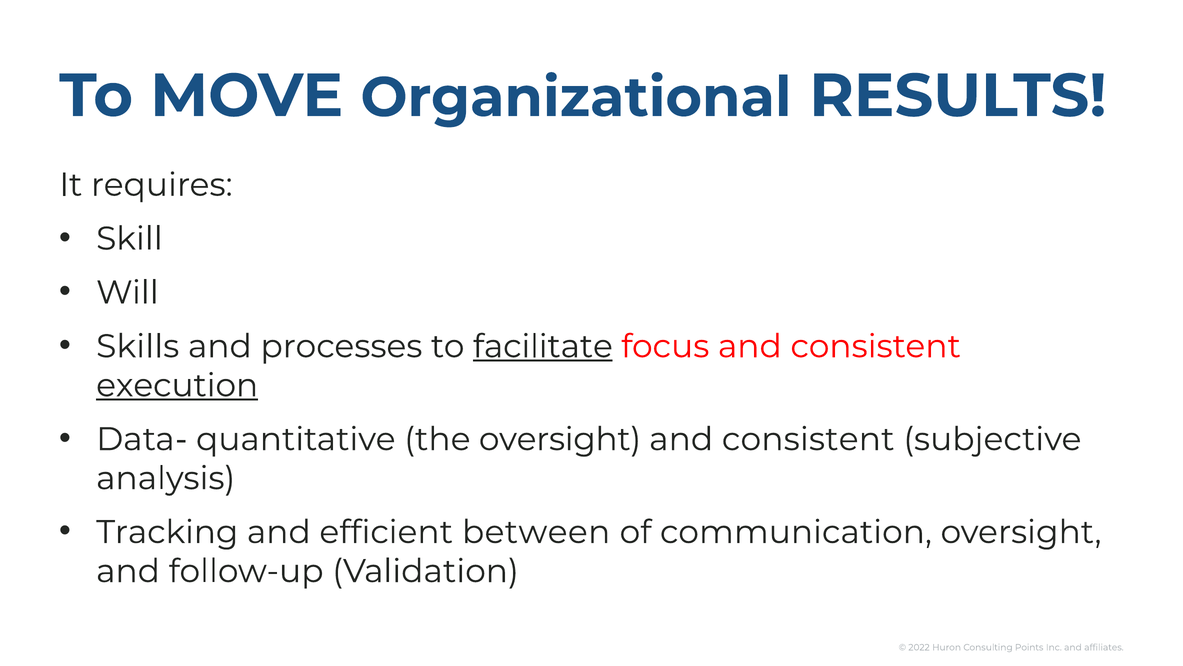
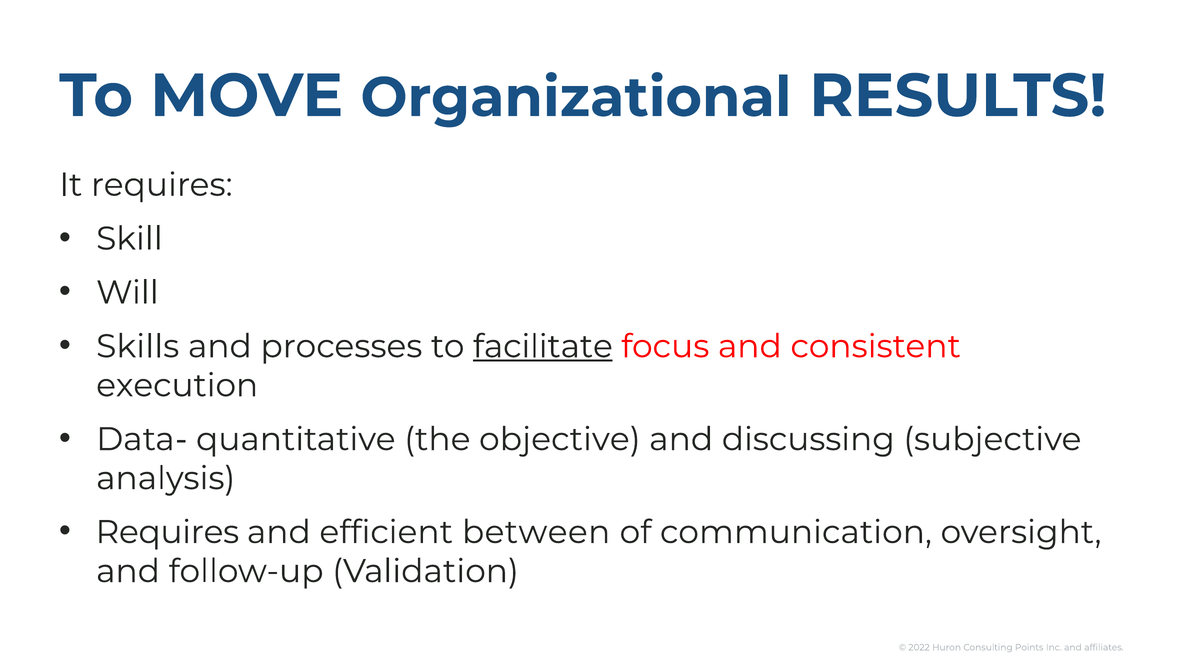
execution underline: present -> none (177, 385)
the oversight: oversight -> objective (560, 439)
consistent: consistent -> discussing (808, 439)
Tracking: Tracking -> Requires (167, 532)
